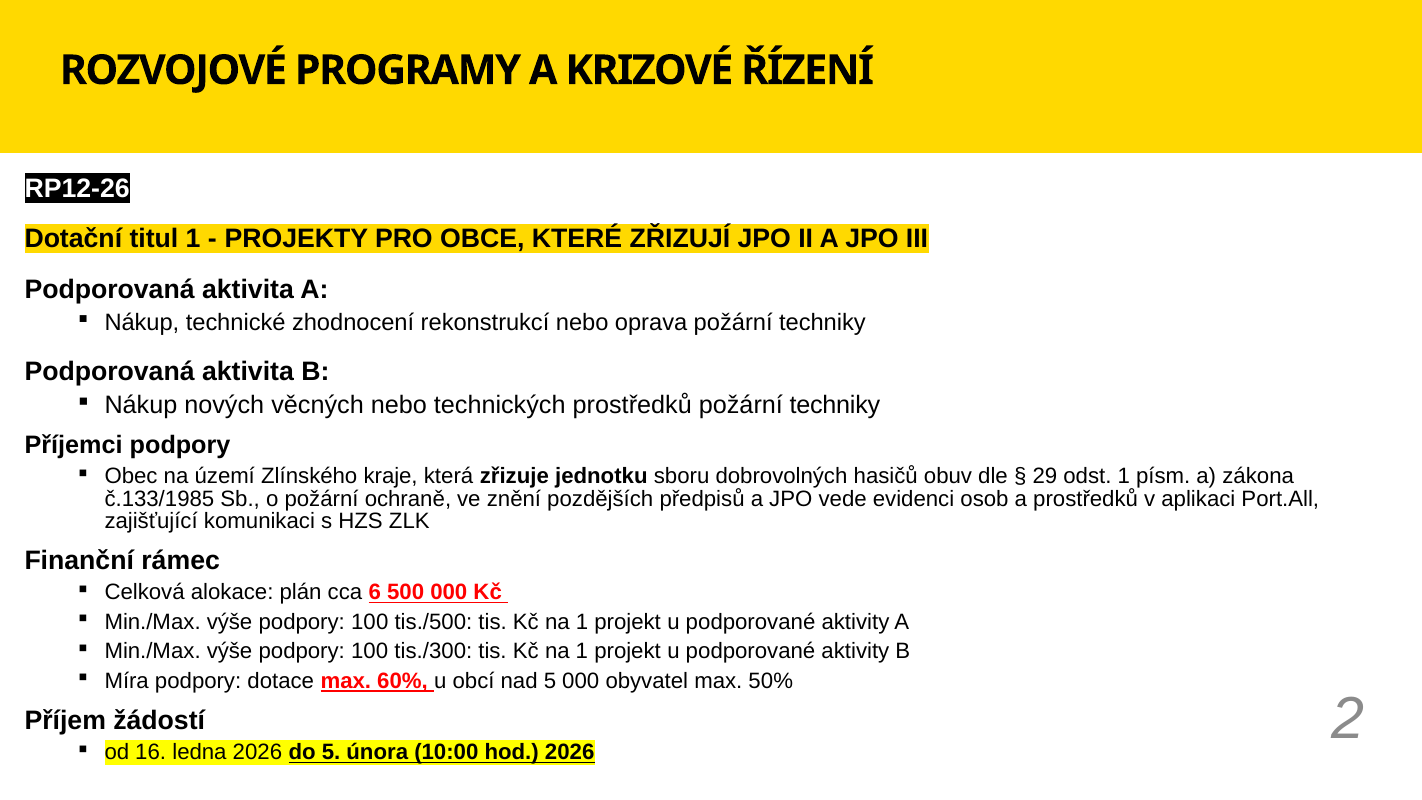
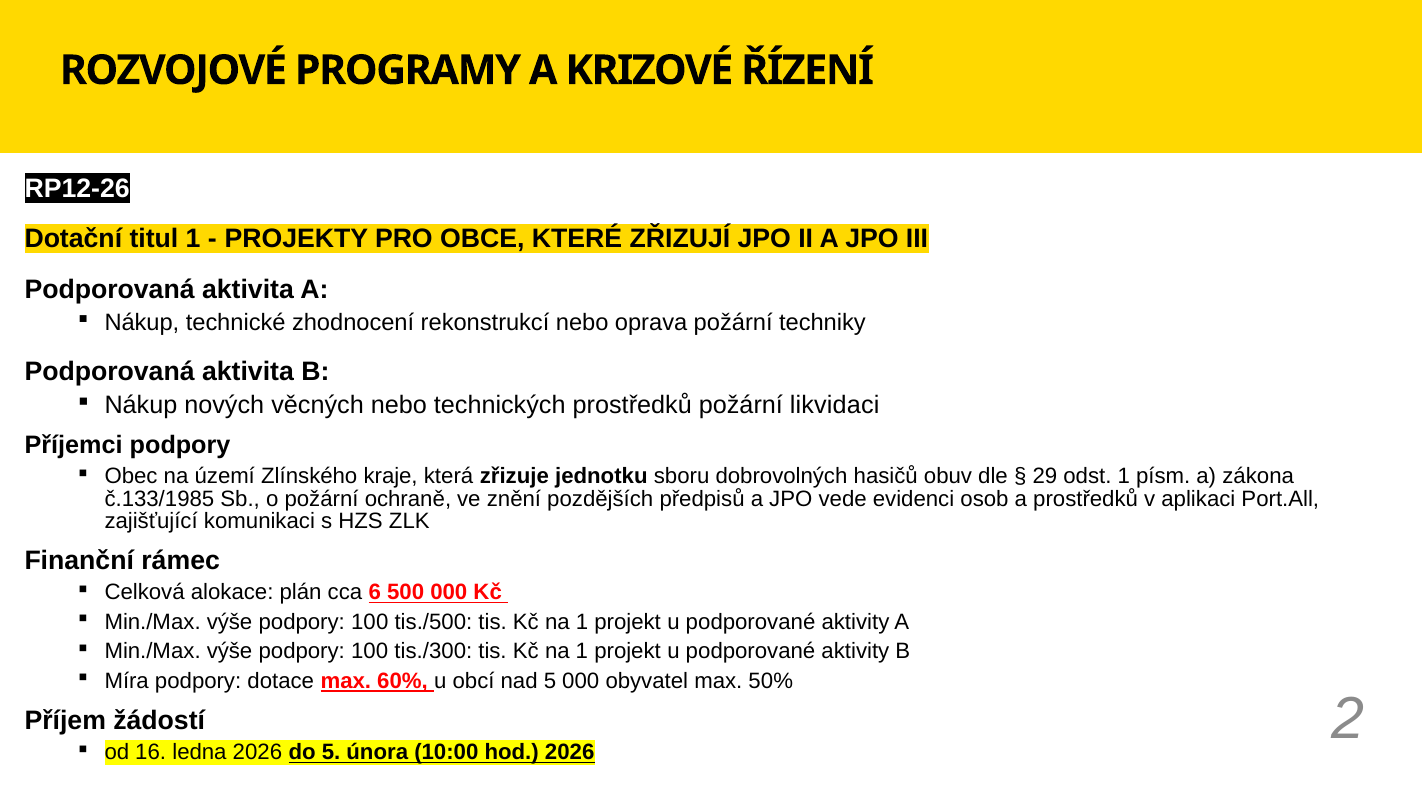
prostředků požární techniky: techniky -> likvidaci (835, 405)
